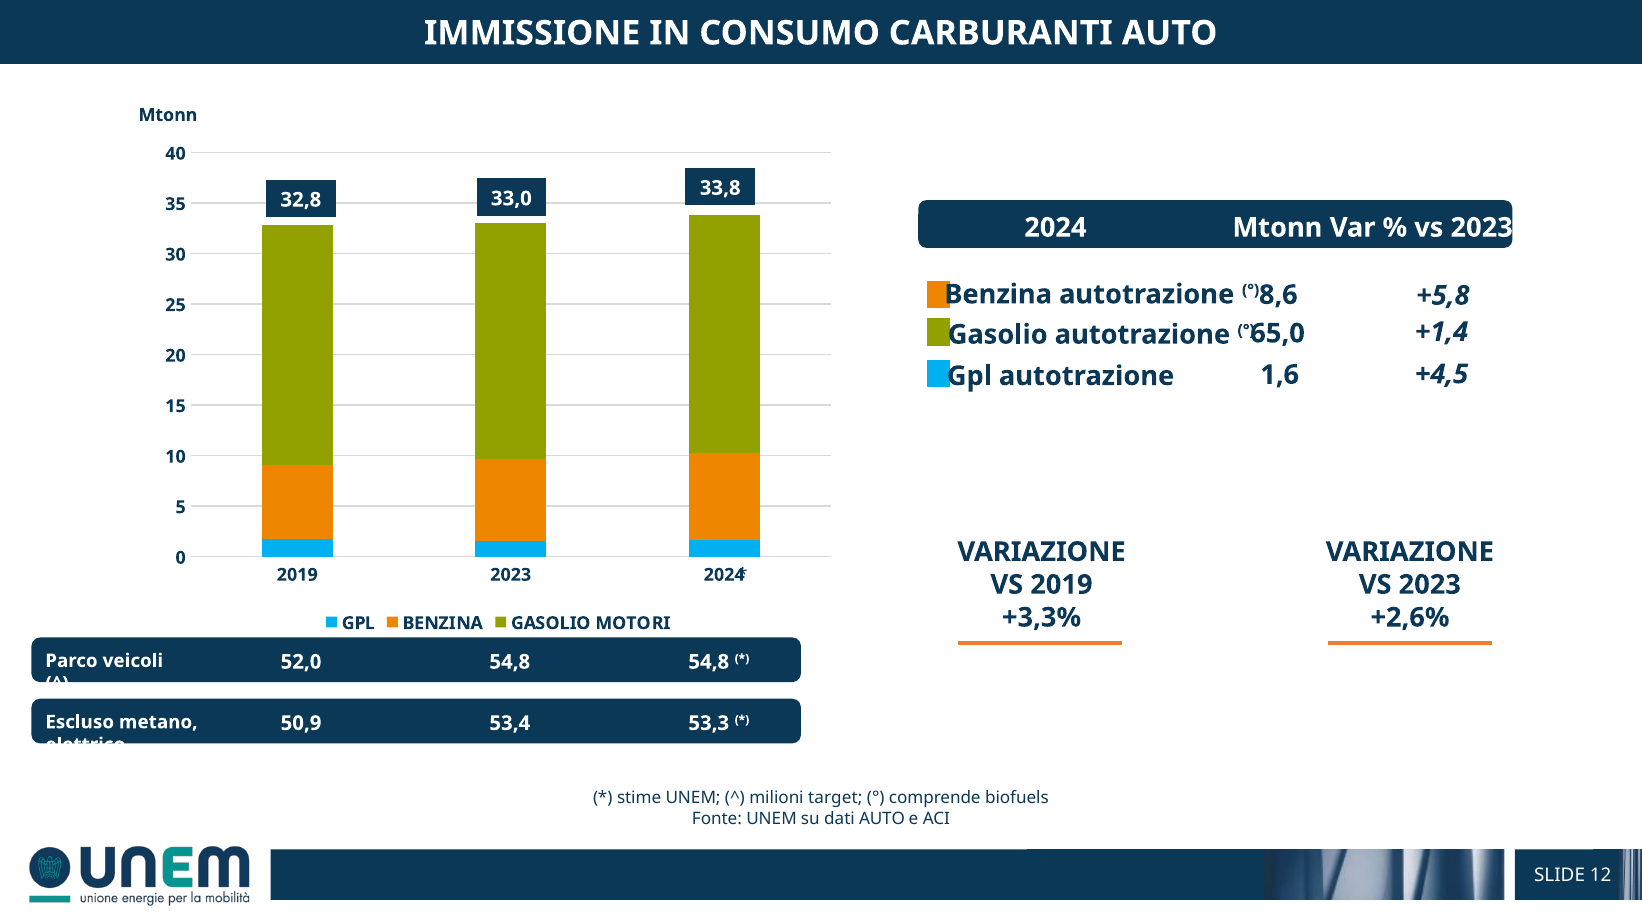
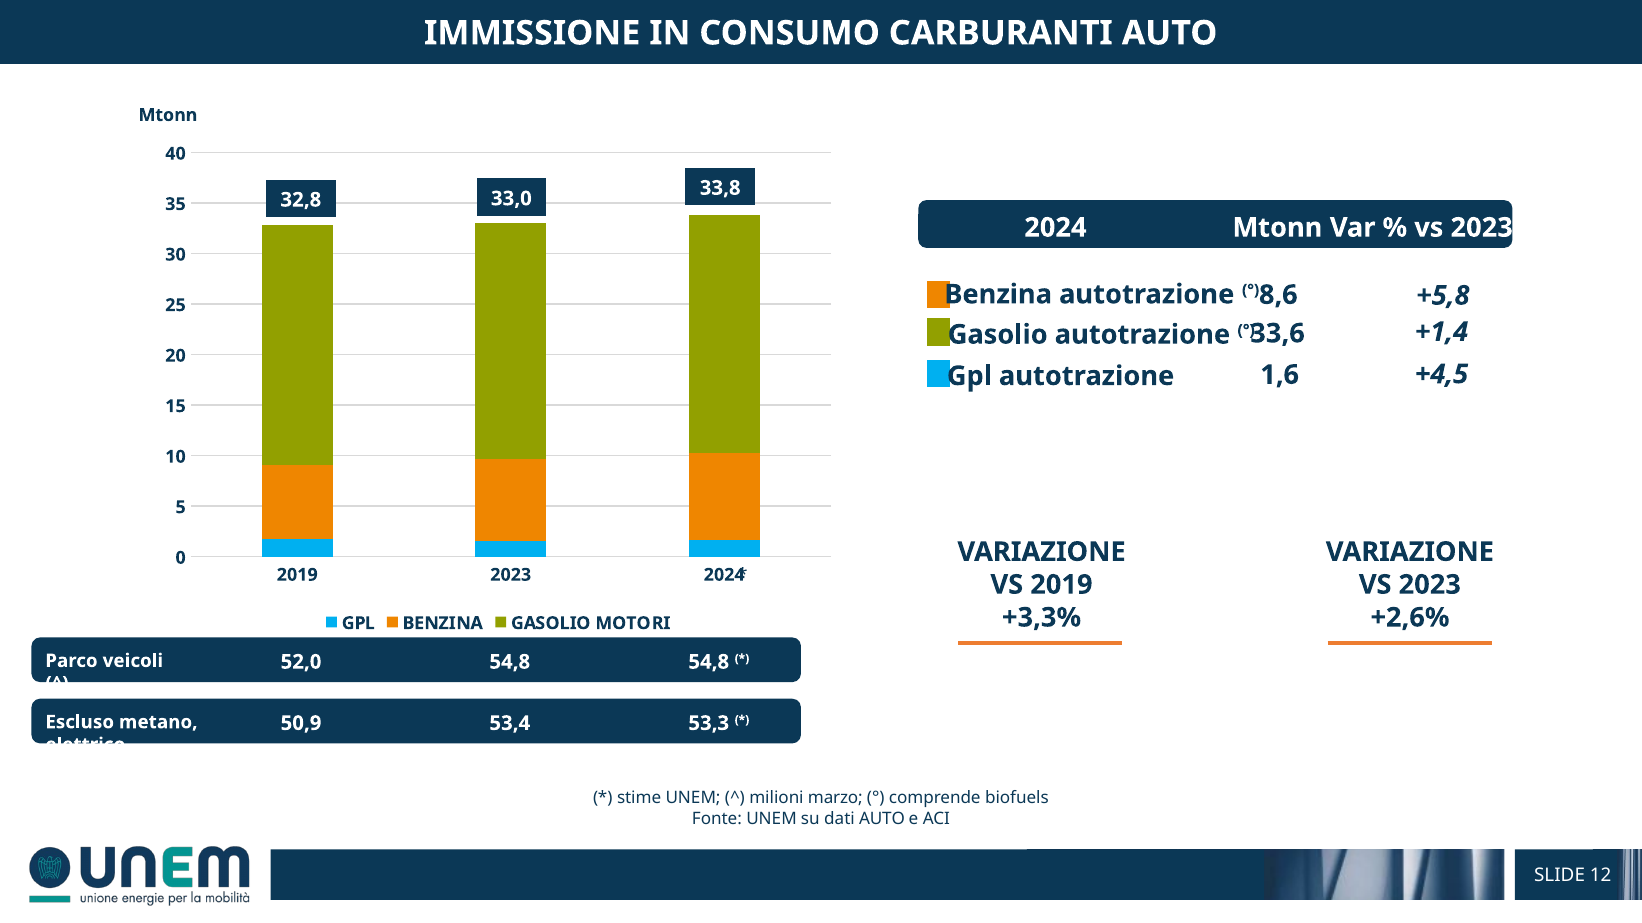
65,0: 65,0 -> 33,6 (1278, 334)
target: target -> marzo (835, 799)
